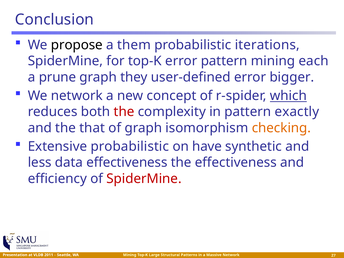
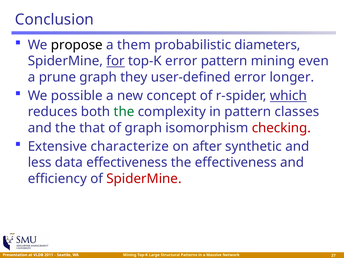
iterations: iterations -> diameters (267, 45)
for underline: none -> present (116, 61)
each: each -> even (314, 61)
bigger: bigger -> longer (292, 77)
We network: network -> possible (77, 96)
the colour: red -> green (124, 112)
exactly: exactly -> classes (297, 112)
checking colour: orange -> red (281, 128)
Extensive probabilistic: probabilistic -> characterize (130, 147)
have: have -> after (207, 147)
